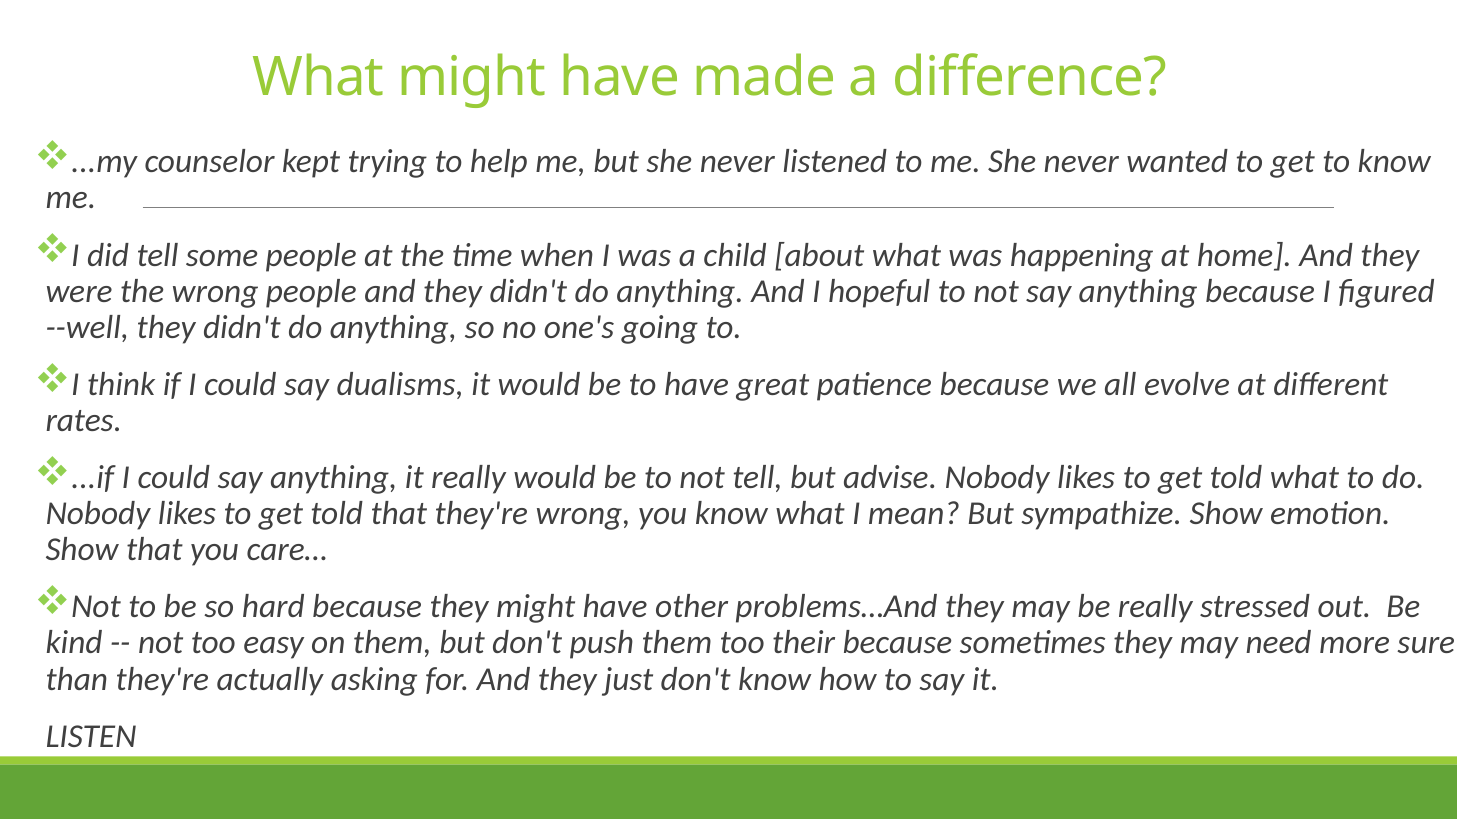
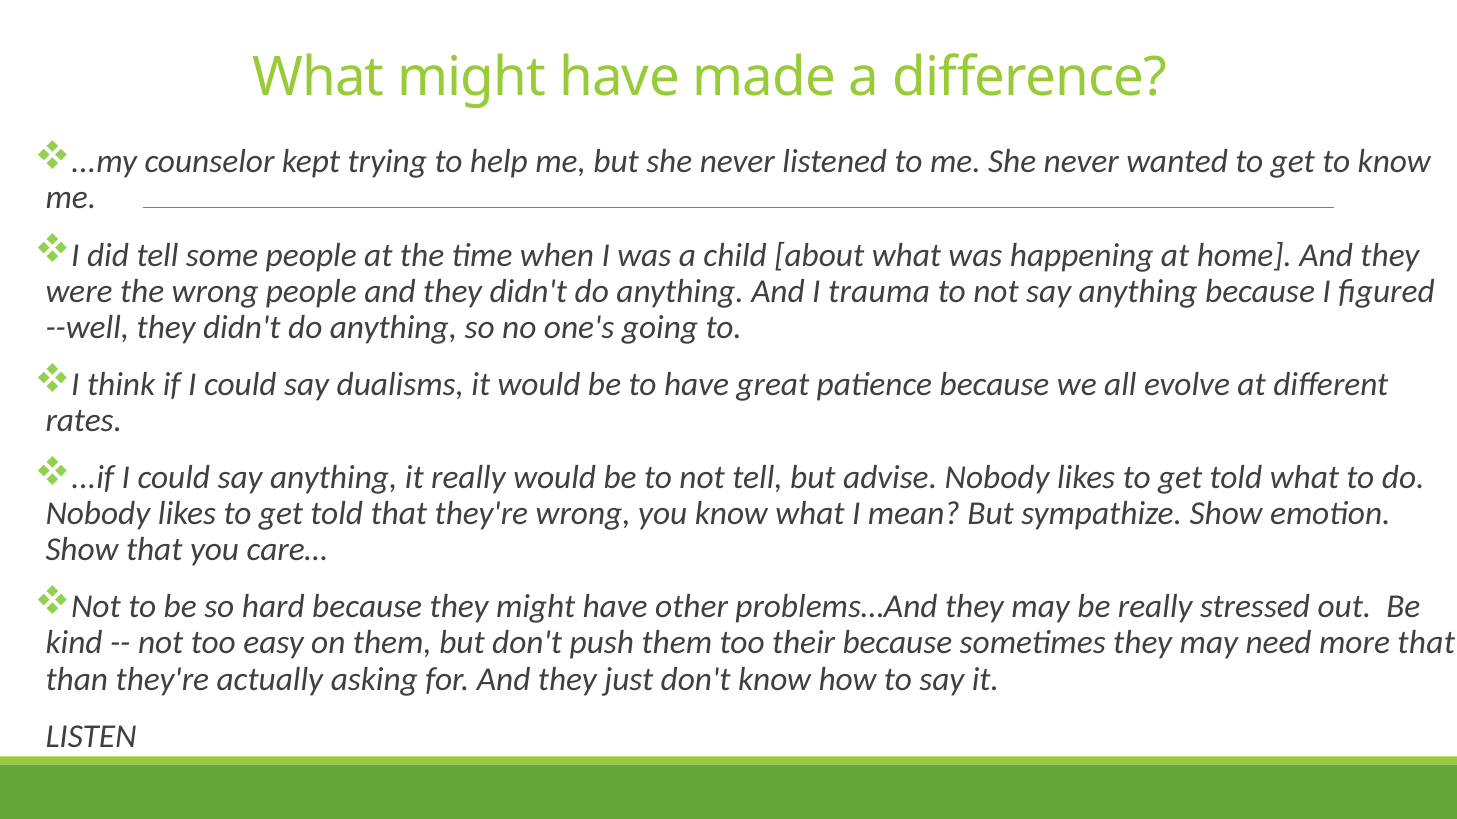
hopeful: hopeful -> trauma (879, 291)
more sure: sure -> that (1426, 643)
